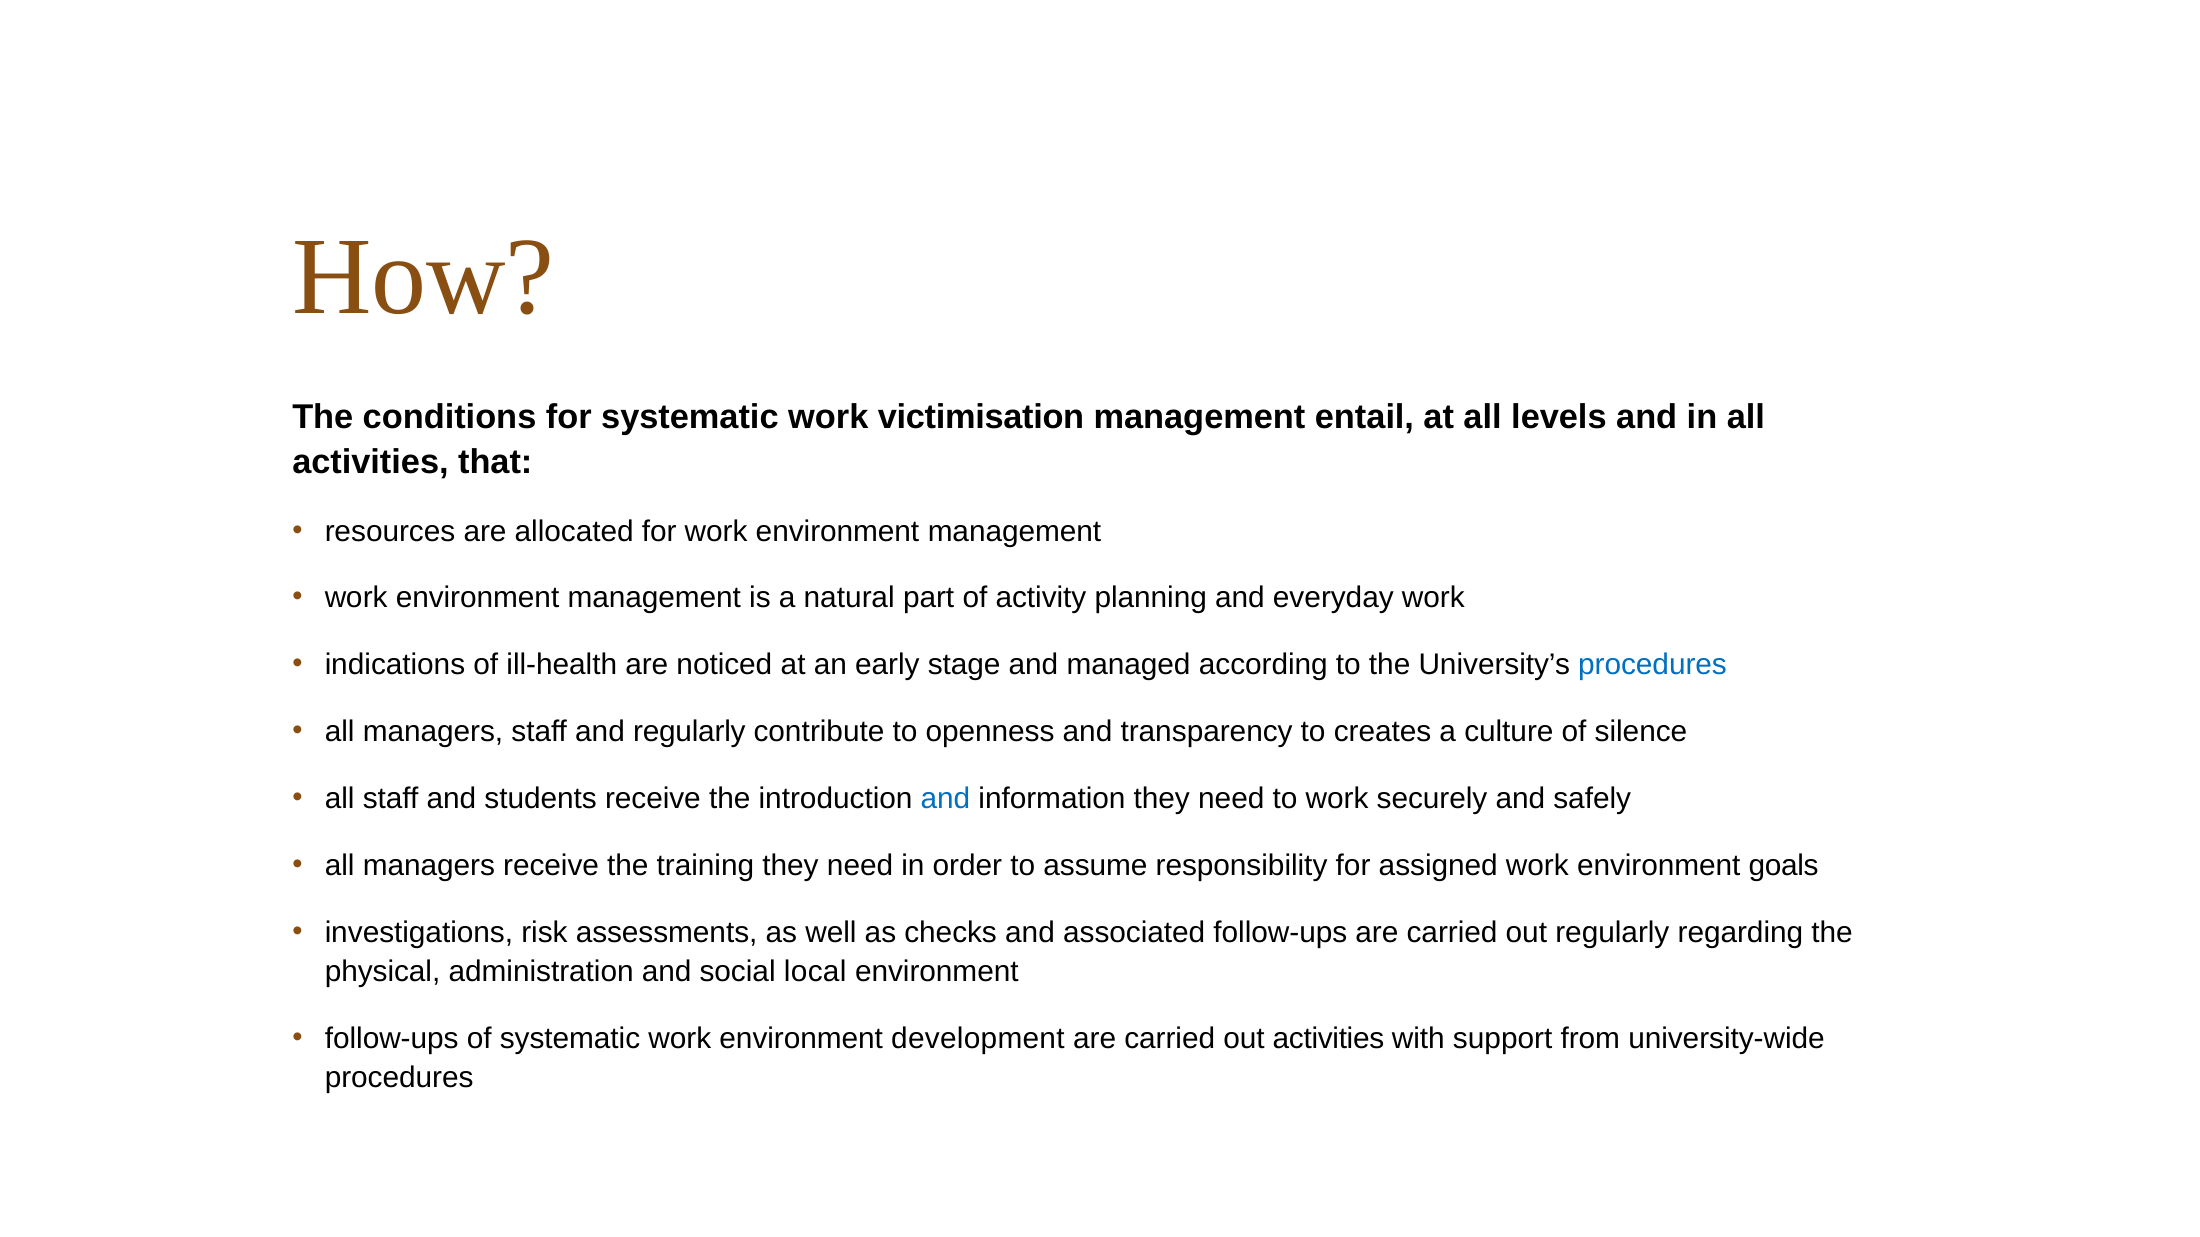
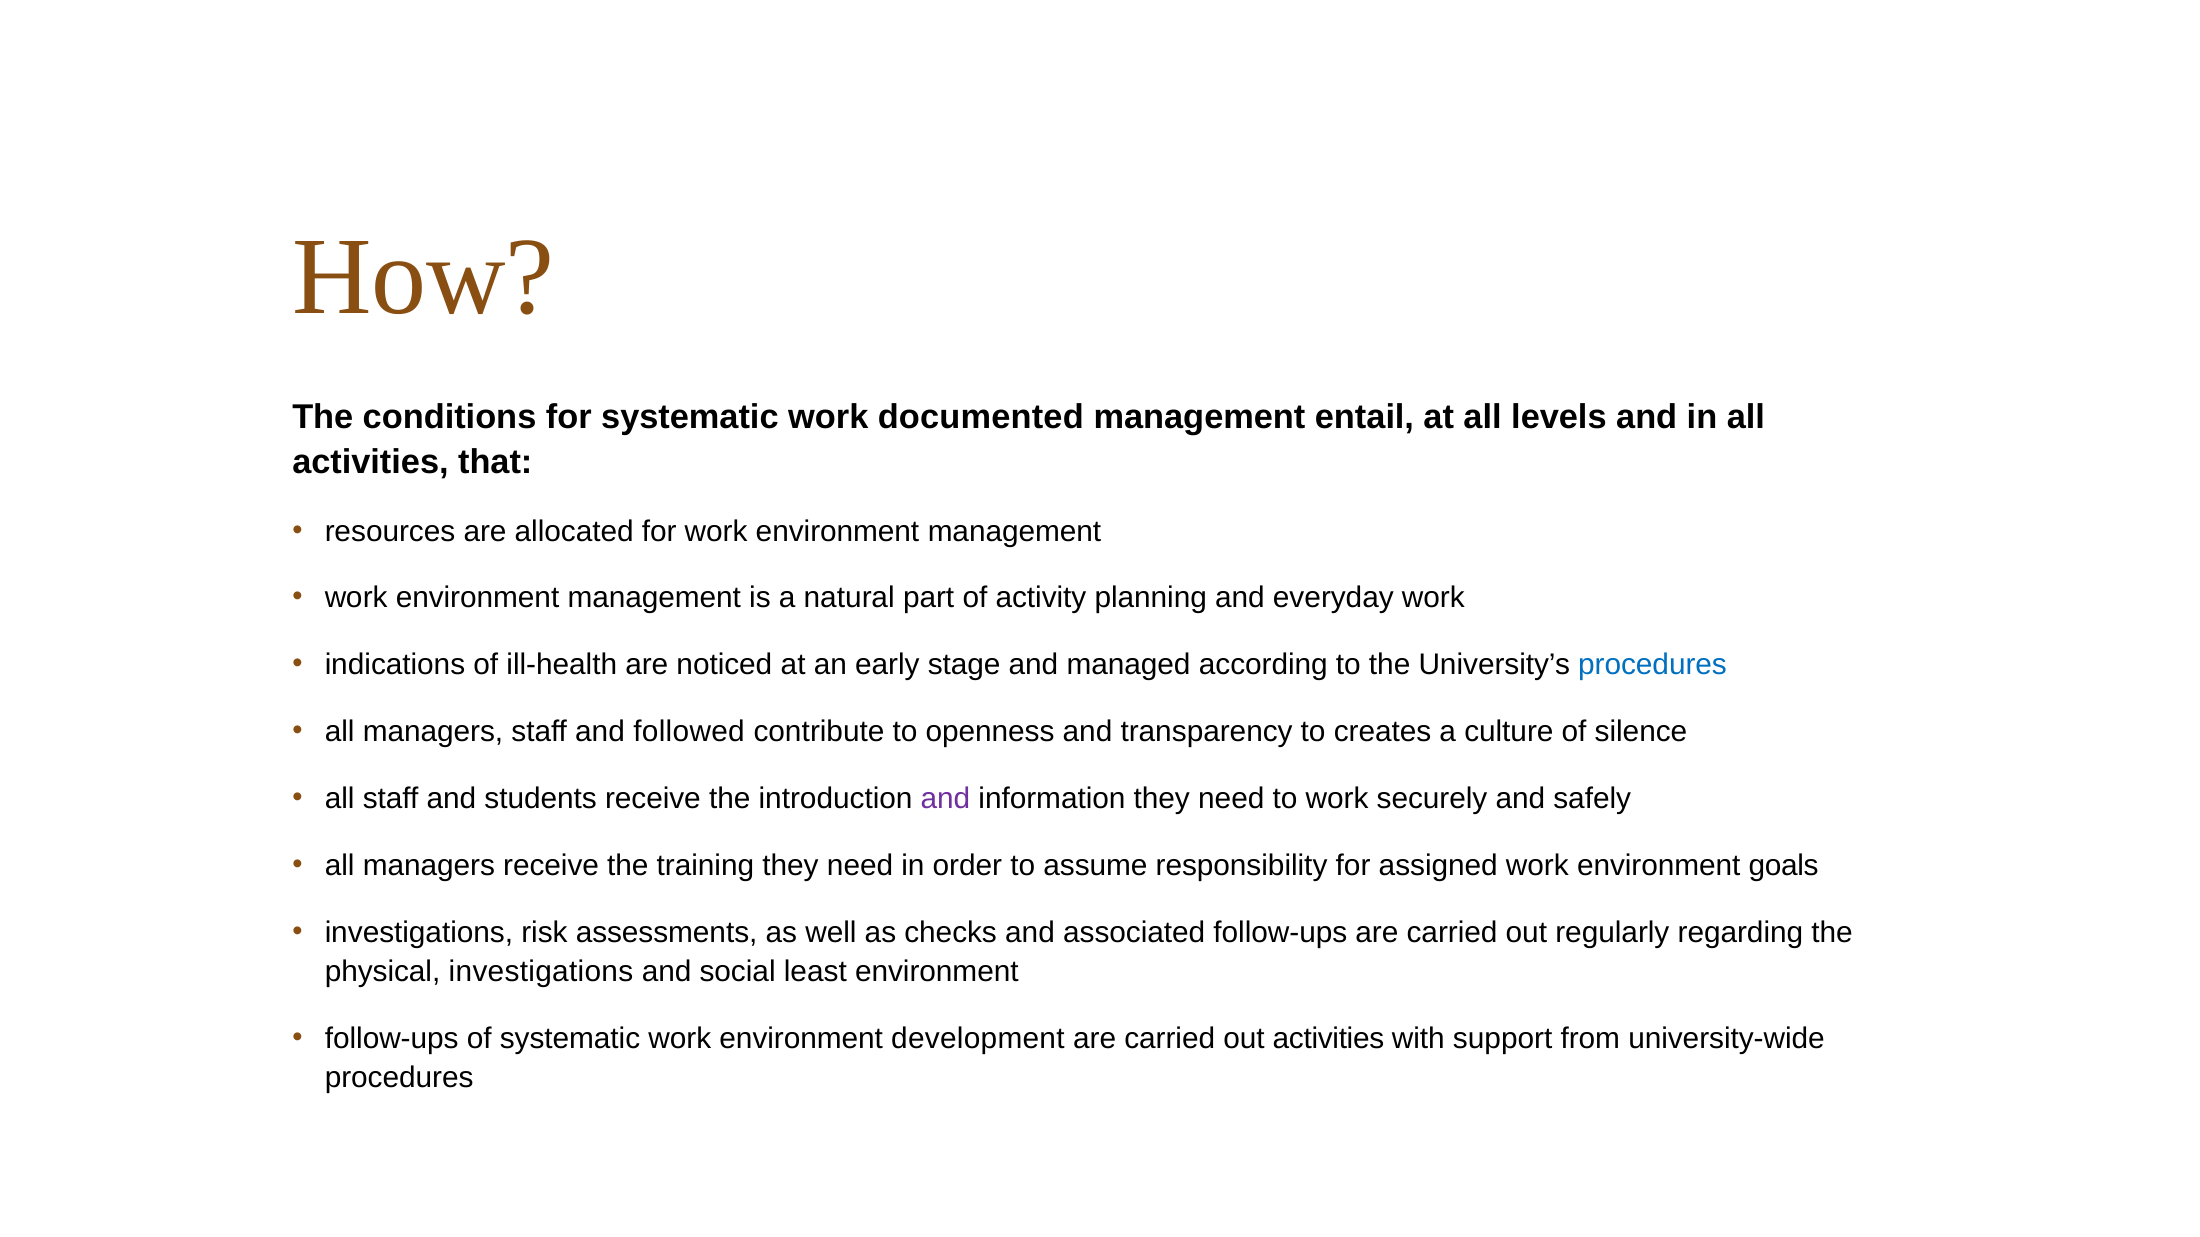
victimisation: victimisation -> documented (981, 417)
and regularly: regularly -> followed (689, 732)
and colour: blue -> purple (945, 799)
physical administration: administration -> investigations (541, 972)
local: local -> least (815, 972)
